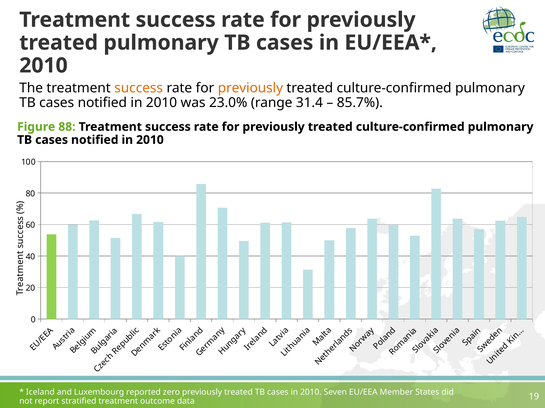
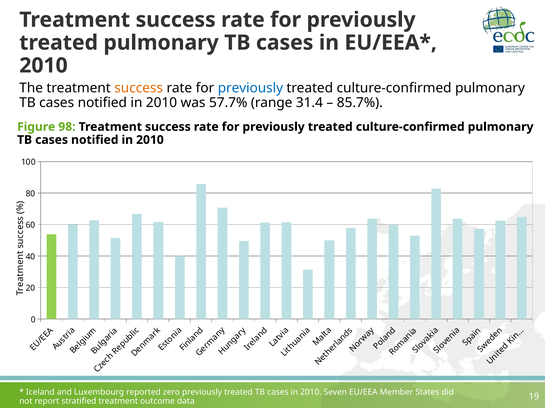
previously colour: orange -> blue (250, 88)
23.0%: 23.0% -> 57.7% (228, 103)
88: 88 -> 98 (67, 127)
